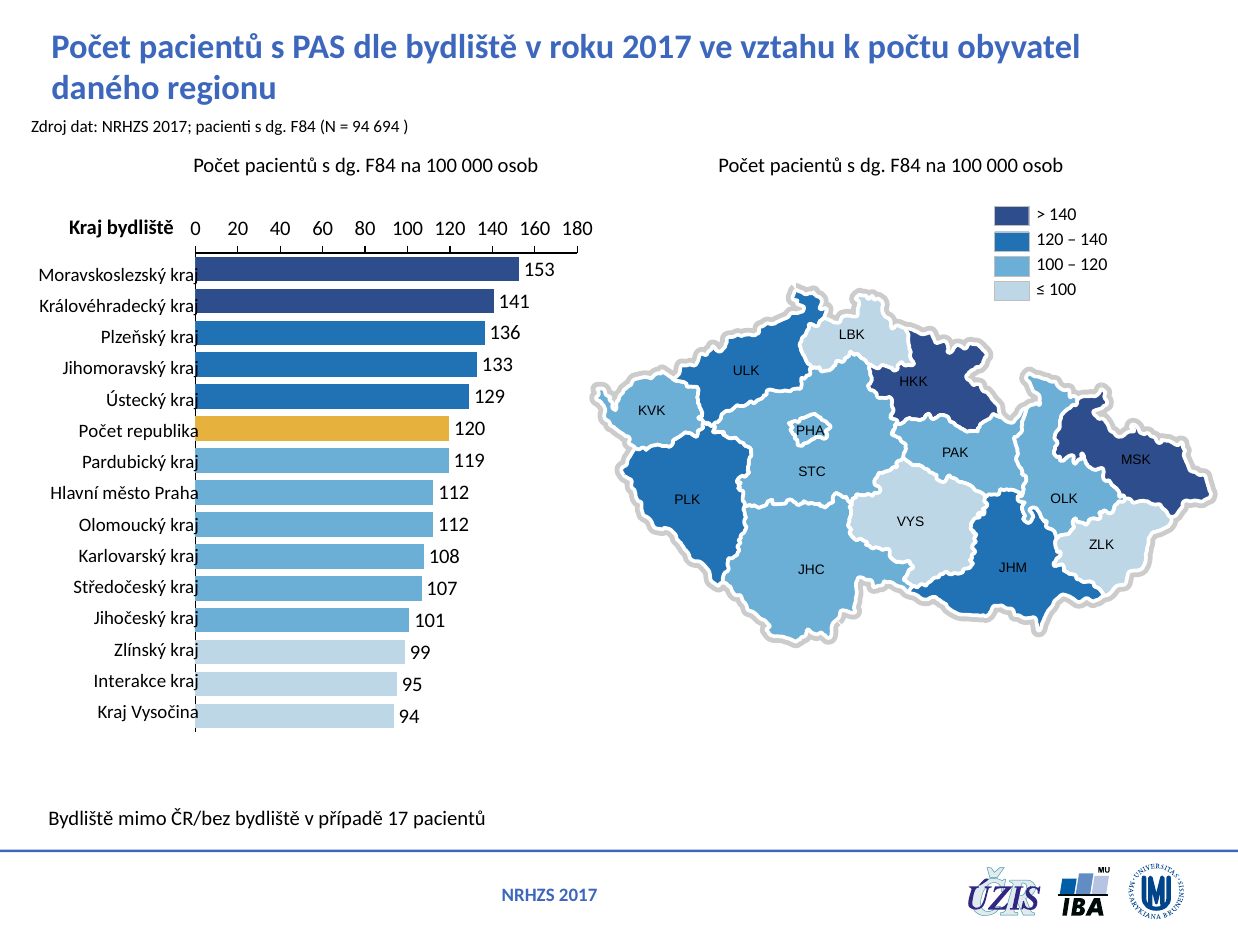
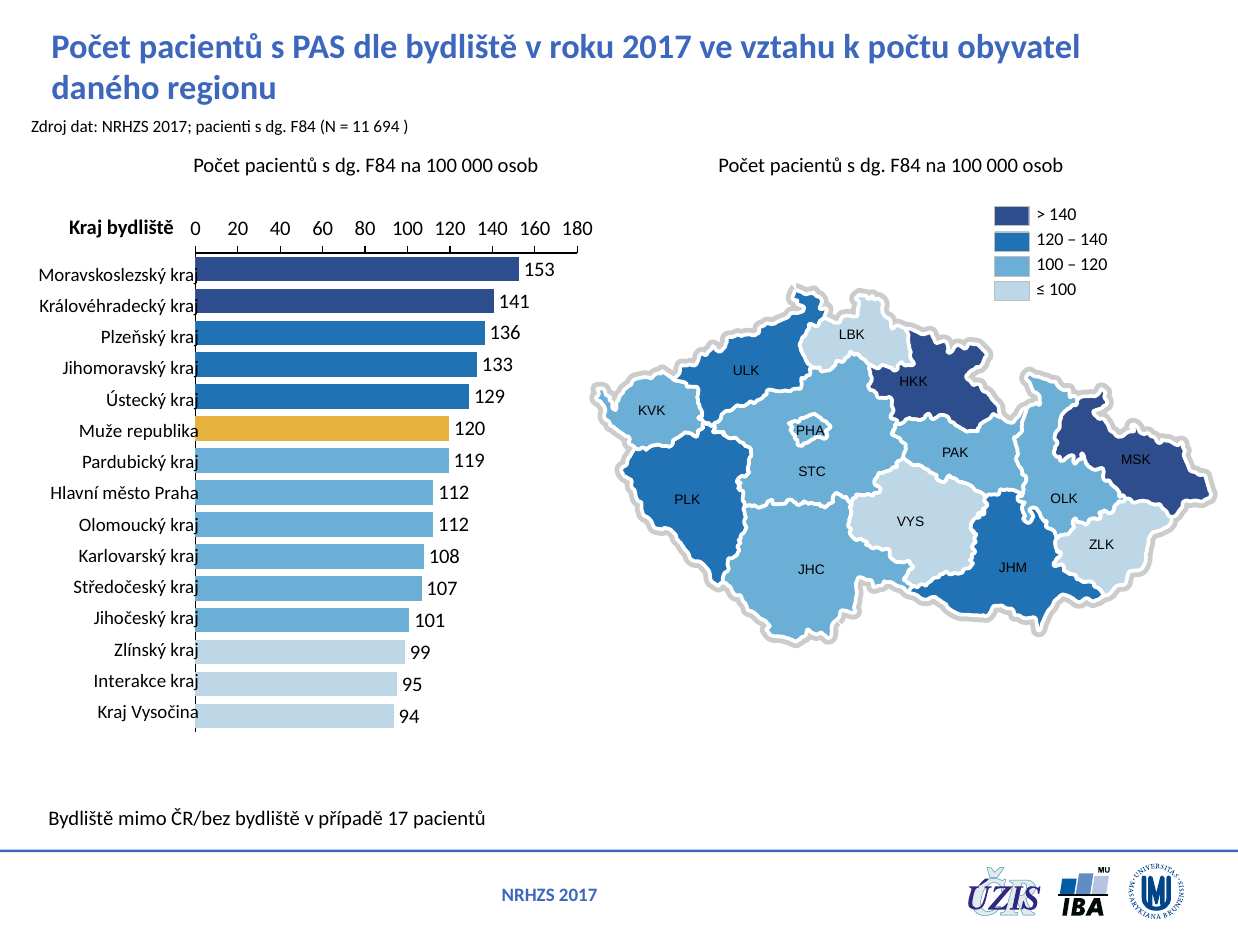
94: 94 -> 11 (361, 127)
Počet: Počet -> Muže (101, 431)
